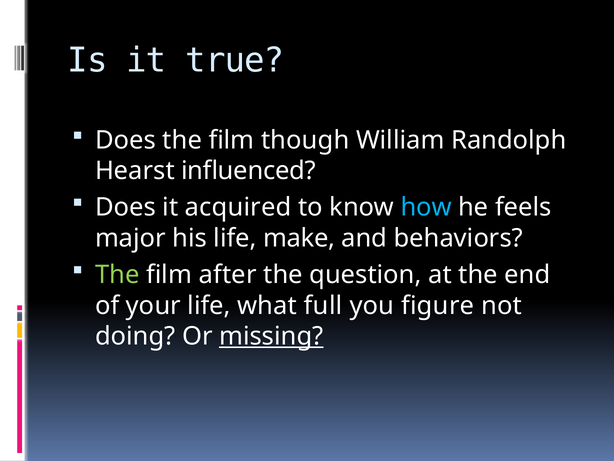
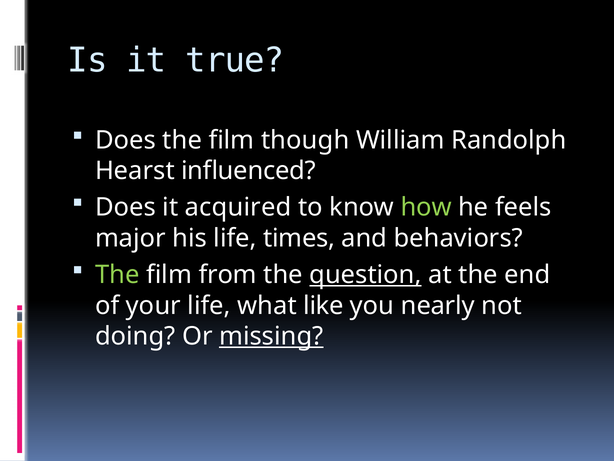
how colour: light blue -> light green (426, 207)
make: make -> times (299, 238)
after: after -> from (228, 275)
question underline: none -> present (365, 275)
full: full -> like (323, 305)
figure: figure -> nearly (438, 305)
